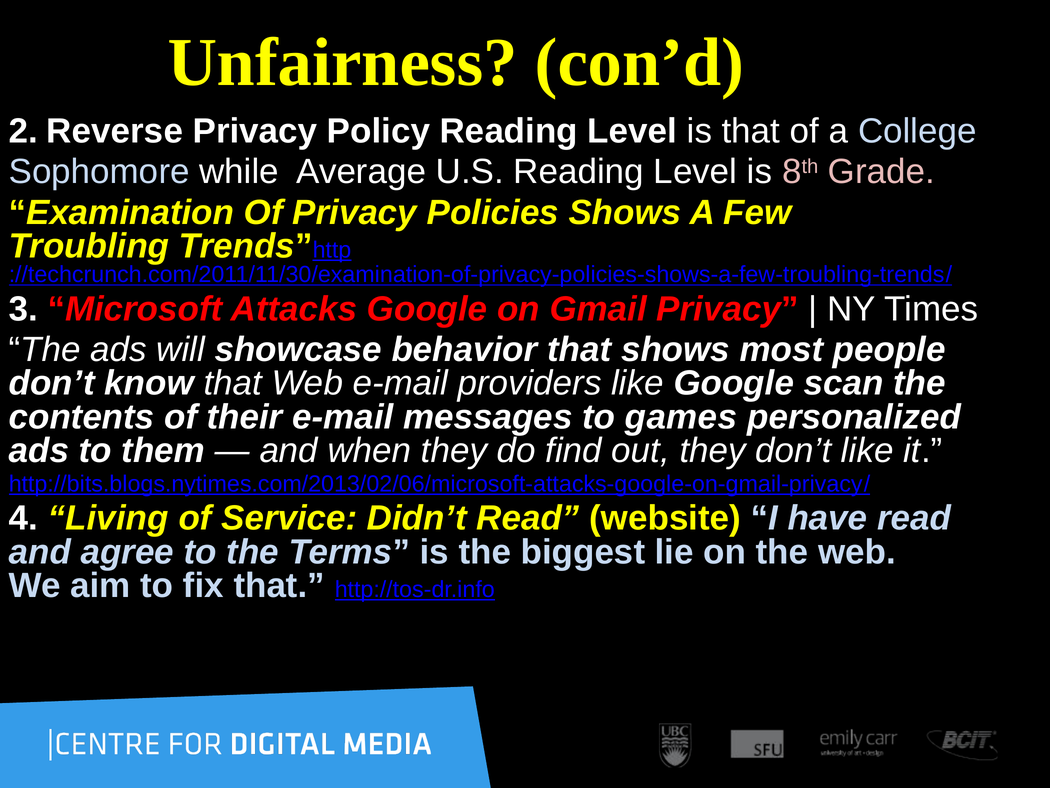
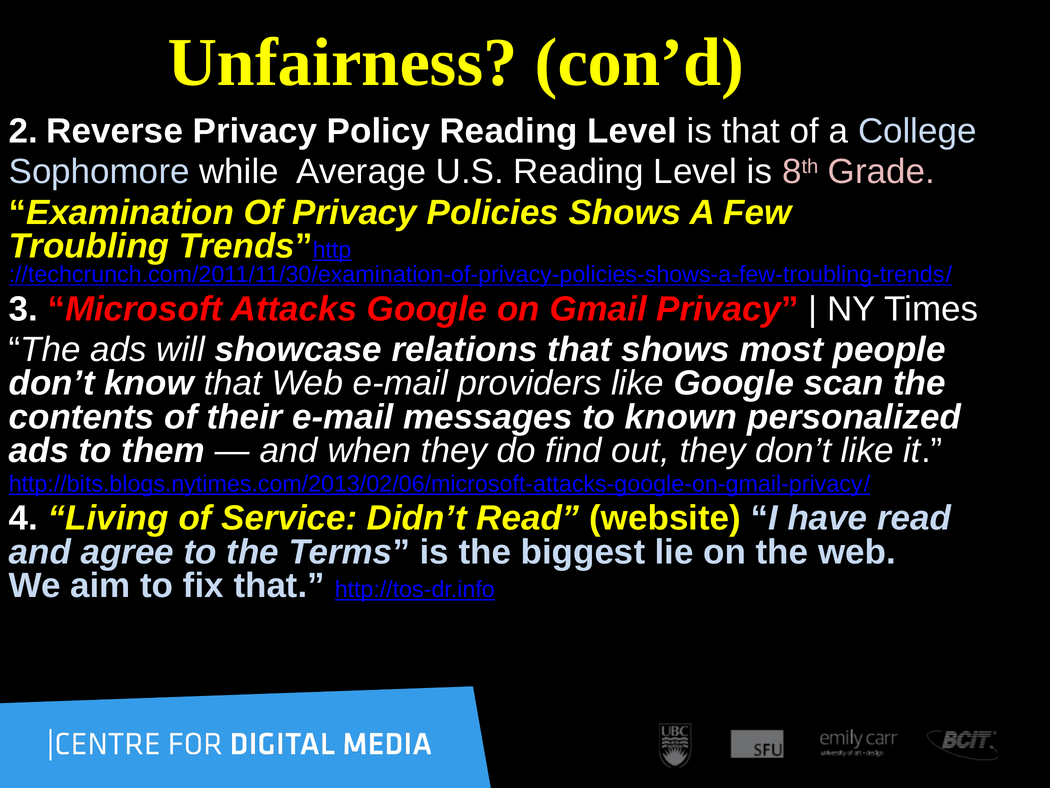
behavior: behavior -> relations (465, 350)
games: games -> known (681, 417)
